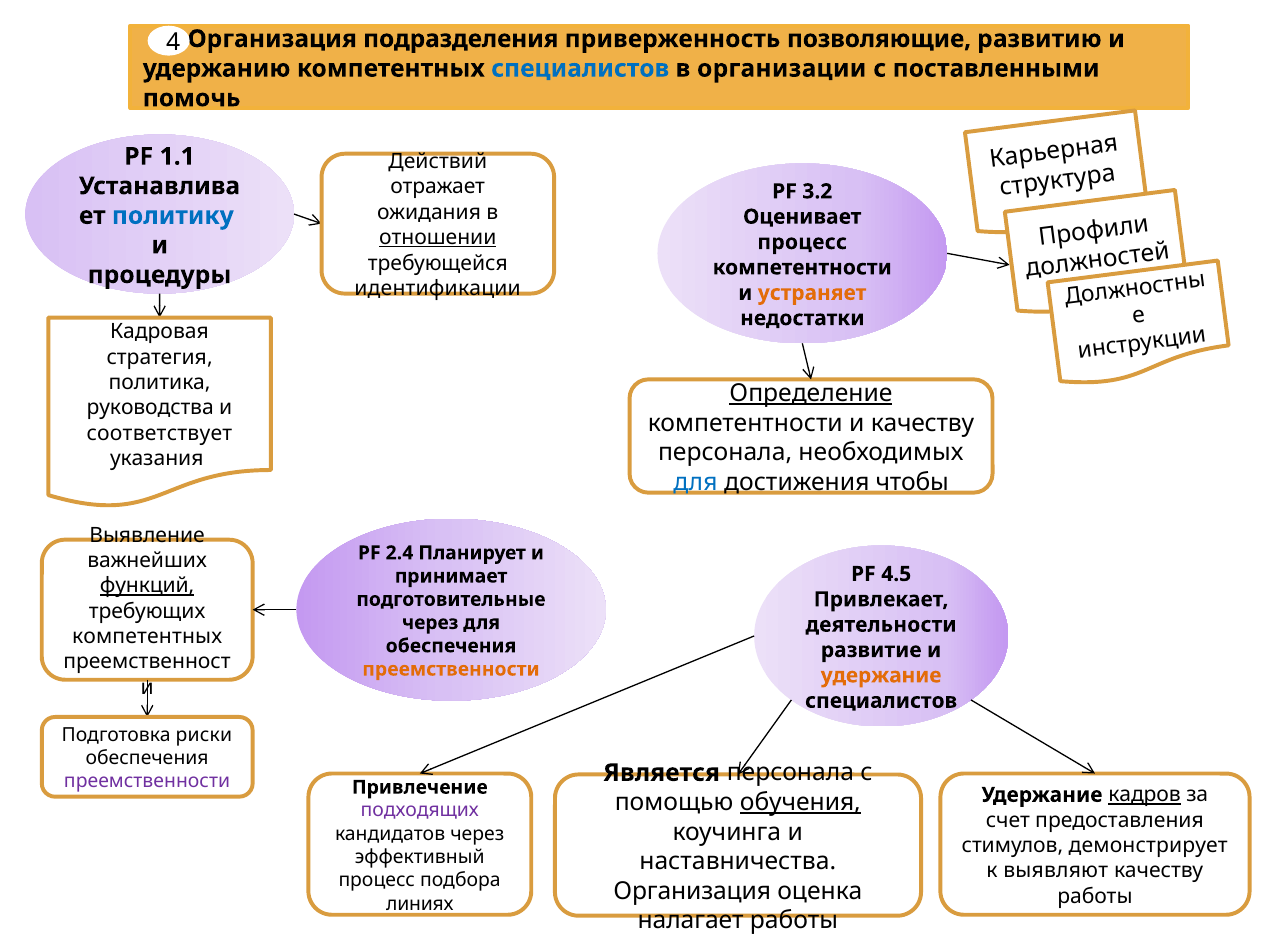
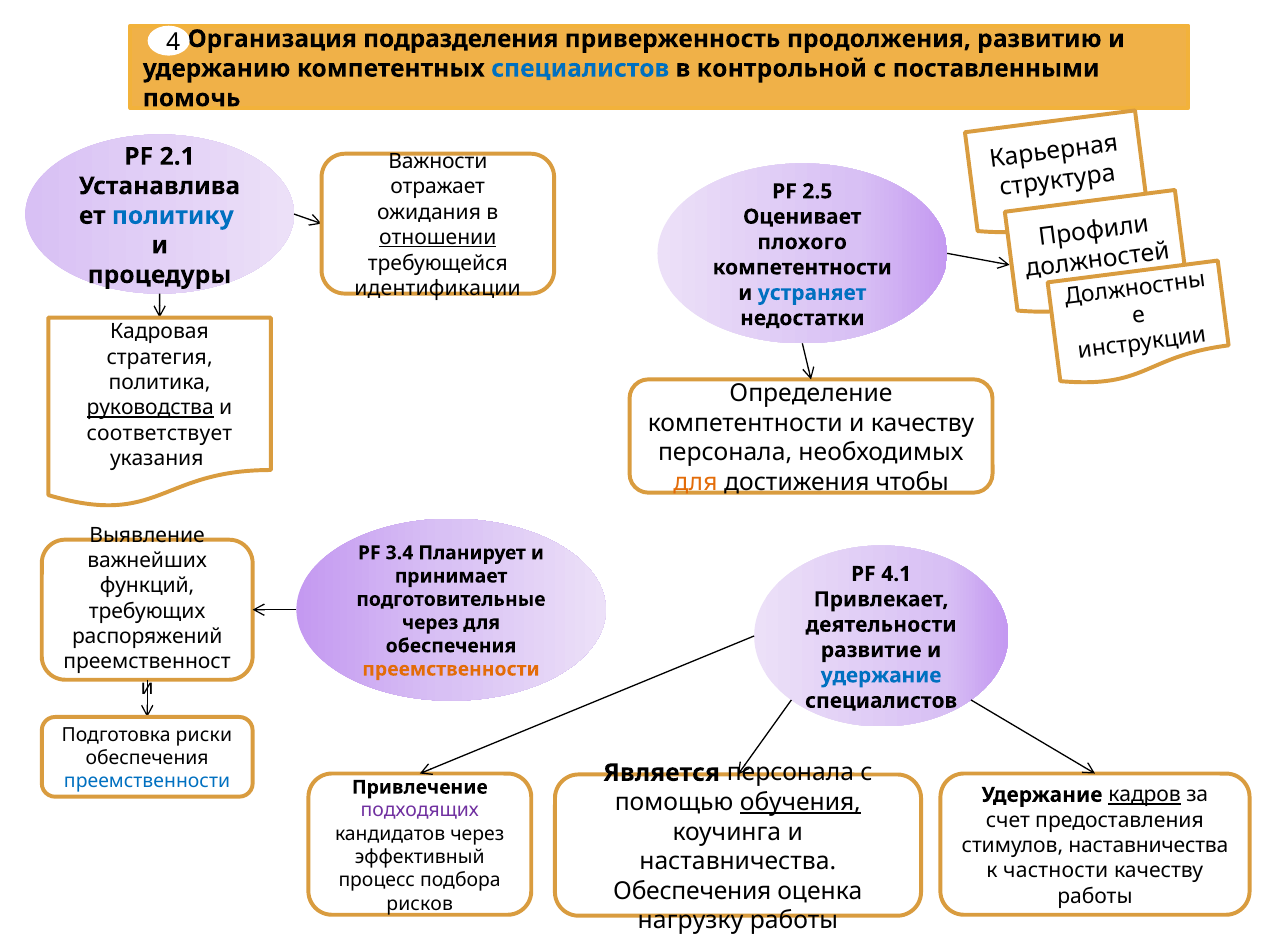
позволяющие: позволяющие -> продолжения (879, 39)
организации: организации -> контрольной (782, 69)
1.1: 1.1 -> 2.1 (177, 157)
Действий: Действий -> Важности (438, 162)
3.2: 3.2 -> 2.5 (817, 191)
процесс: процесс -> плохого (802, 242)
устраняет colour: orange -> blue (812, 293)
Определение underline: present -> none (811, 393)
руководства underline: none -> present (150, 408)
для colour: blue -> orange (695, 482)
2.4: 2.4 -> 3.4 (399, 553)
4.5: 4.5 -> 4.1 (896, 574)
функций underline: present -> none (147, 586)
компетентных: компетентных -> распоряжений (147, 637)
удержание colour: orange -> blue (881, 675)
преемственности colour: purple -> blue (147, 781)
стимулов демонстрирует: демонстрирует -> наставничества (1148, 846)
выявляют: выявляют -> частности (1056, 871)
Организация: Организация -> Обеспечения (692, 891)
линиях: линиях -> рисков (420, 904)
налагает: налагает -> нагрузку (691, 921)
